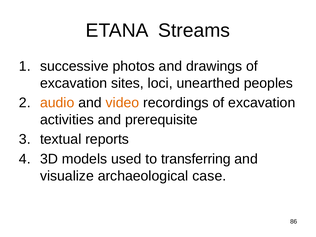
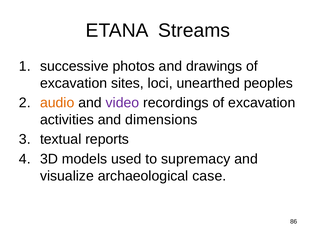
video colour: orange -> purple (122, 103)
prerequisite: prerequisite -> dimensions (161, 120)
transferring: transferring -> supremacy (196, 159)
